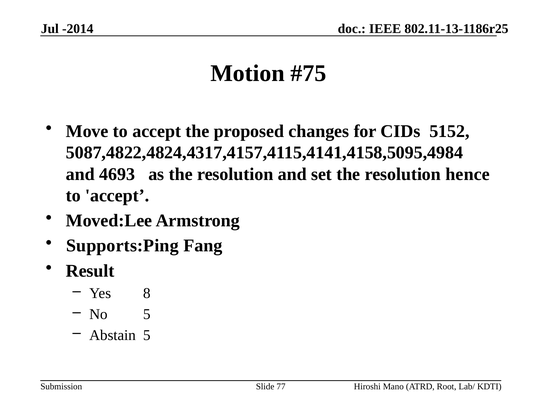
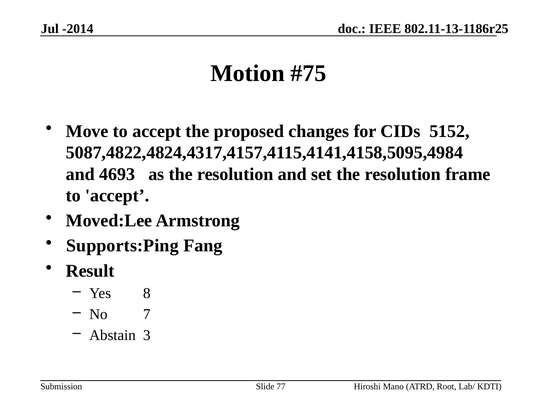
hence: hence -> frame (468, 174)
No 5: 5 -> 7 (147, 314)
Abstain 5: 5 -> 3 (147, 335)
